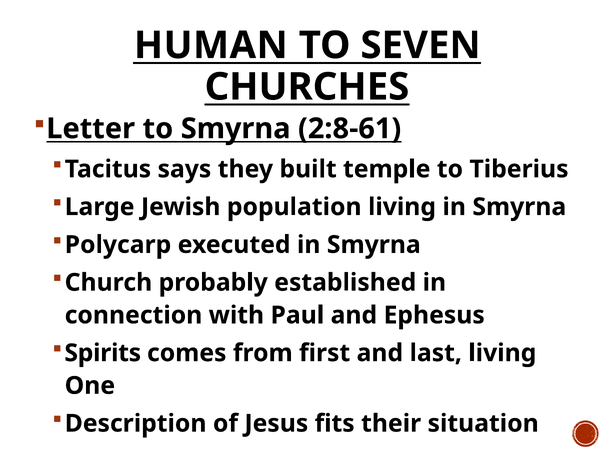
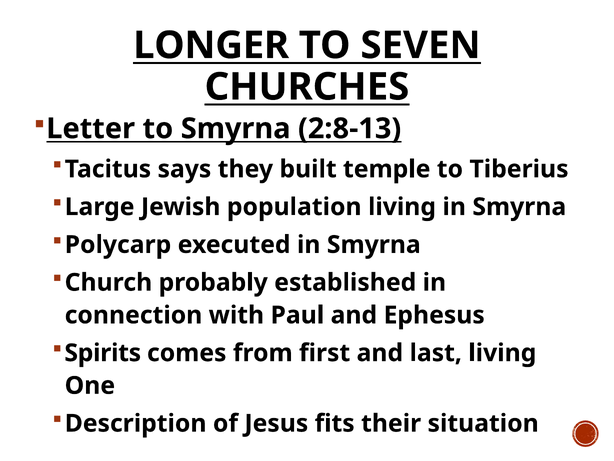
HUMAN: HUMAN -> LONGER (211, 45)
2:8-61: 2:8-61 -> 2:8-13 (350, 128)
